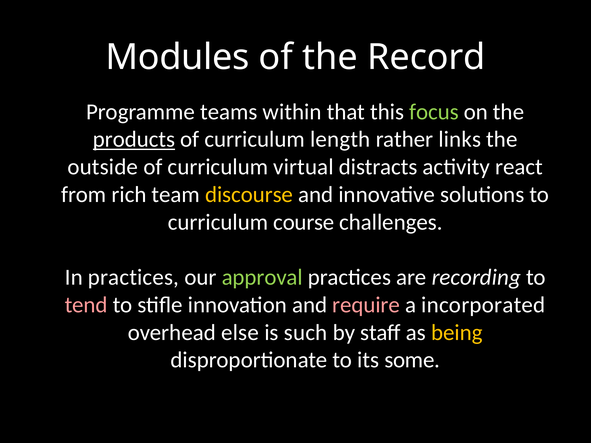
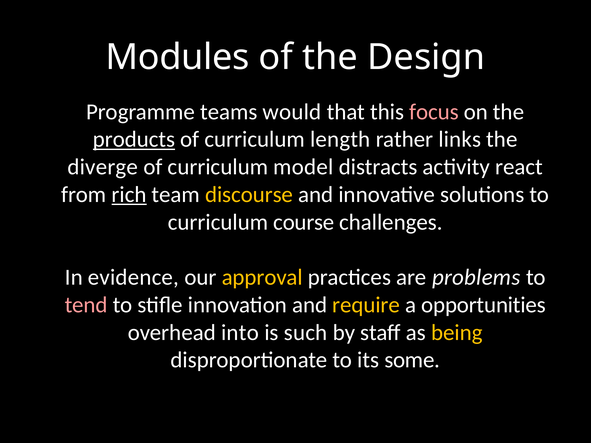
Record: Record -> Design (426, 57)
within: within -> would (292, 112)
focus colour: light green -> pink (434, 112)
outside: outside -> diverge (103, 167)
virtual: virtual -> model (303, 167)
rich underline: none -> present (129, 195)
In practices: practices -> evidence (133, 277)
approval colour: light green -> yellow (262, 277)
recording: recording -> problems (476, 277)
require colour: pink -> yellow (366, 305)
incorporated: incorporated -> opportunities (483, 305)
else: else -> into (240, 333)
